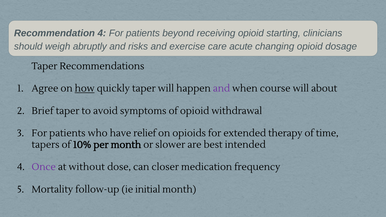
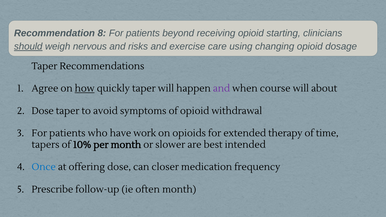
Recommendation 4: 4 -> 8 (102, 33)
should underline: none -> present (28, 46)
abruptly: abruptly -> nervous (90, 46)
acute: acute -> using (241, 46)
Brief: Brief -> Dose (43, 111)
relief: relief -> work (145, 133)
Once colour: purple -> blue (44, 167)
without: without -> offering (87, 167)
Mortality: Mortality -> Prescribe (52, 189)
initial: initial -> often (148, 189)
